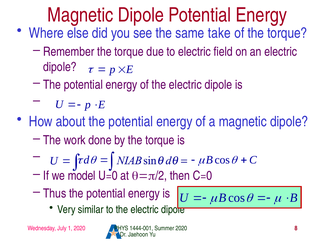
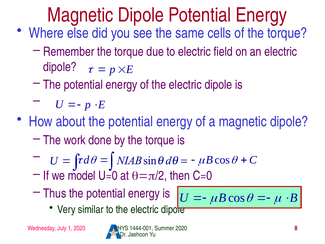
take: take -> cells (219, 33)
